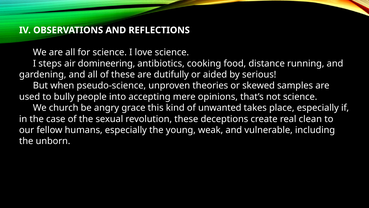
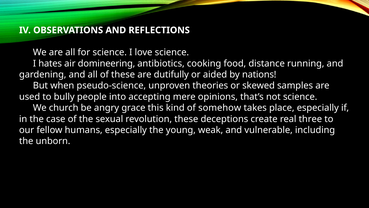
steps: steps -> hates (50, 63)
serious: serious -> nations (259, 74)
unwanted: unwanted -> somehow (220, 108)
clean: clean -> three (310, 119)
